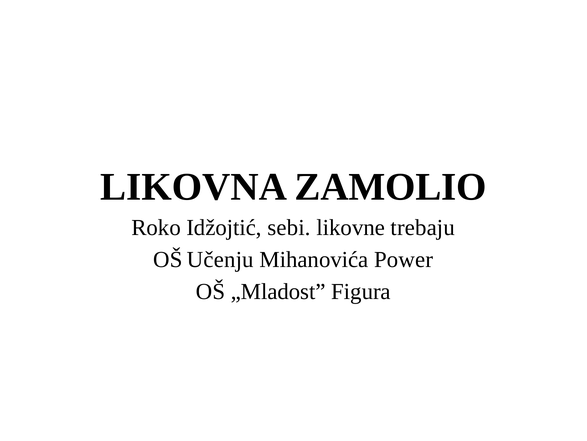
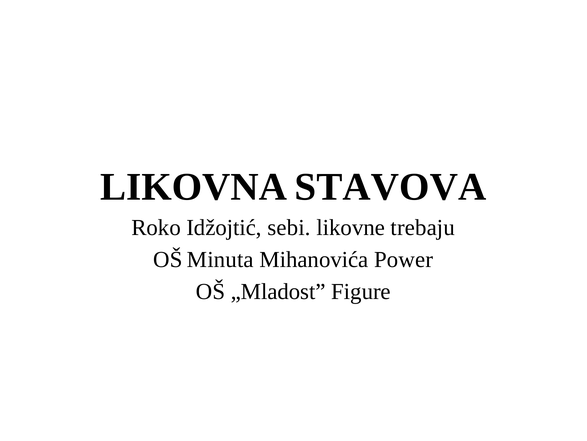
ZAMOLIO: ZAMOLIO -> STAVOVA (391, 187)
Učenju: Učenju -> Minuta (220, 259)
Figura: Figura -> Figure (361, 291)
